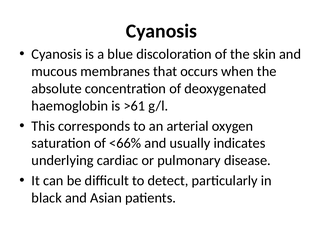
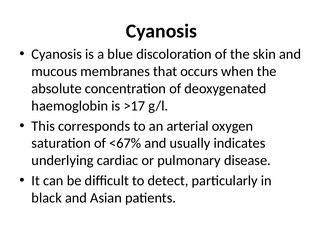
>61: >61 -> >17 (134, 106)
<66%: <66% -> <67% (125, 143)
